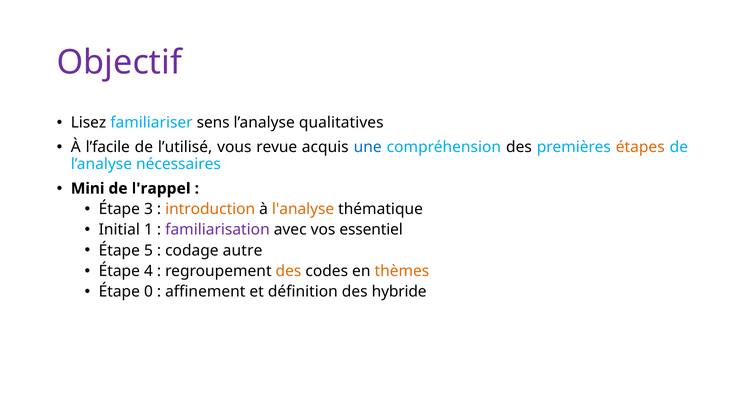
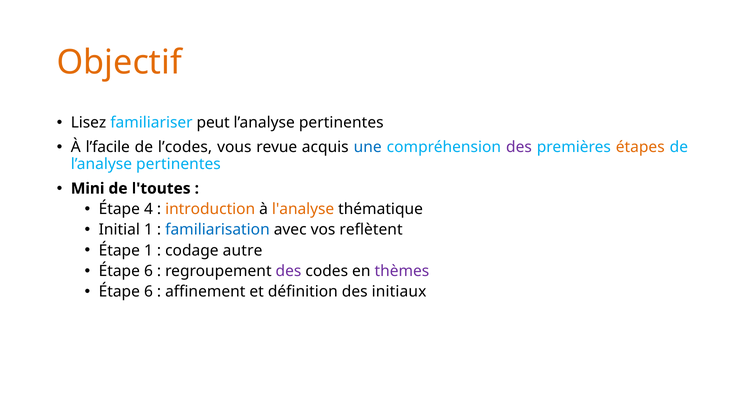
Objectif colour: purple -> orange (119, 63)
sens: sens -> peut (213, 123)
qualitatives: qualitatives -> pertinentes (341, 123)
l’utilisé: l’utilisé -> l’codes (185, 147)
des colour: black -> purple (519, 147)
nécessaires: nécessaires -> pertinentes (178, 164)
l'rappel: l'rappel -> l'toutes (161, 189)
3: 3 -> 4 (148, 209)
familiarisation colour: purple -> blue (217, 230)
essentiel: essentiel -> reflètent (371, 230)
Étape 5: 5 -> 1 (148, 251)
4: 4 -> 6 (148, 271)
des colour: orange -> purple (289, 271)
thèmes colour: orange -> purple (402, 271)
0: 0 -> 6 (148, 292)
hybride: hybride -> initiaux (399, 292)
